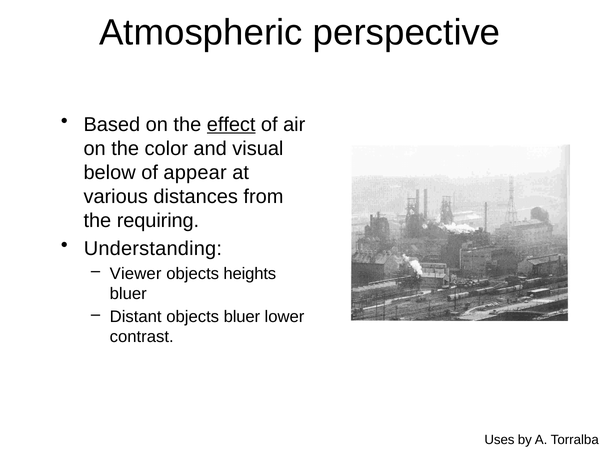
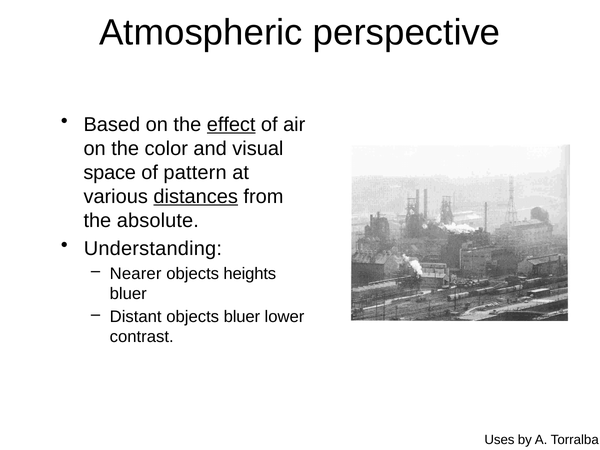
below: below -> space (110, 172)
appear: appear -> pattern (195, 172)
distances underline: none -> present (196, 196)
requiring: requiring -> absolute (158, 220)
Viewer: Viewer -> Nearer (136, 273)
